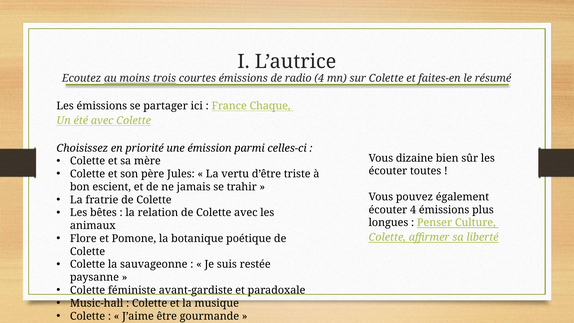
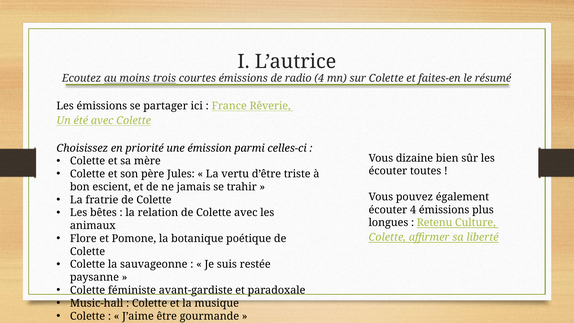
Chaque: Chaque -> Rêverie (270, 106)
Penser: Penser -> Retenu (435, 223)
